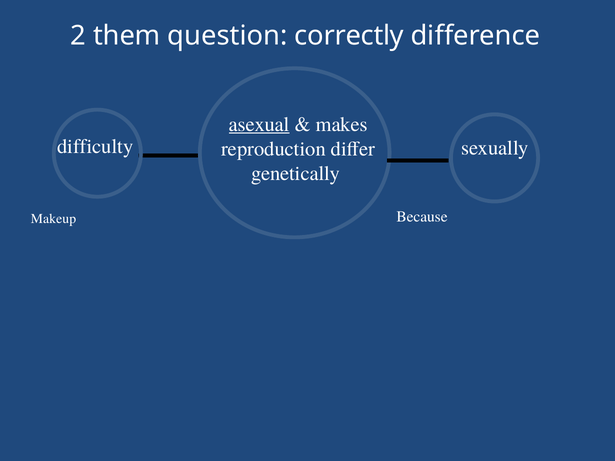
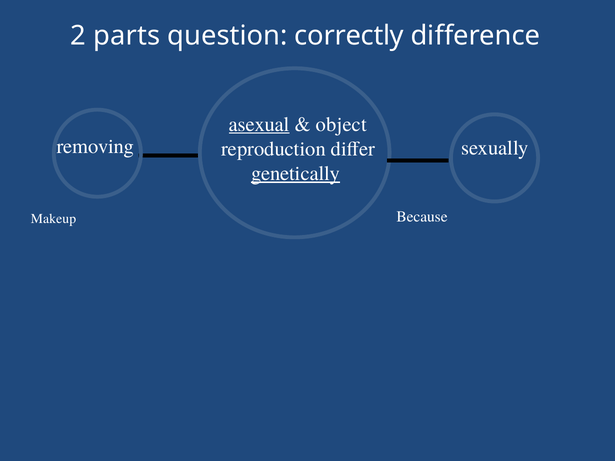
them: them -> parts (127, 36)
makes: makes -> object (341, 124)
difficulty: difficulty -> removing (95, 147)
genetically underline: none -> present (296, 174)
